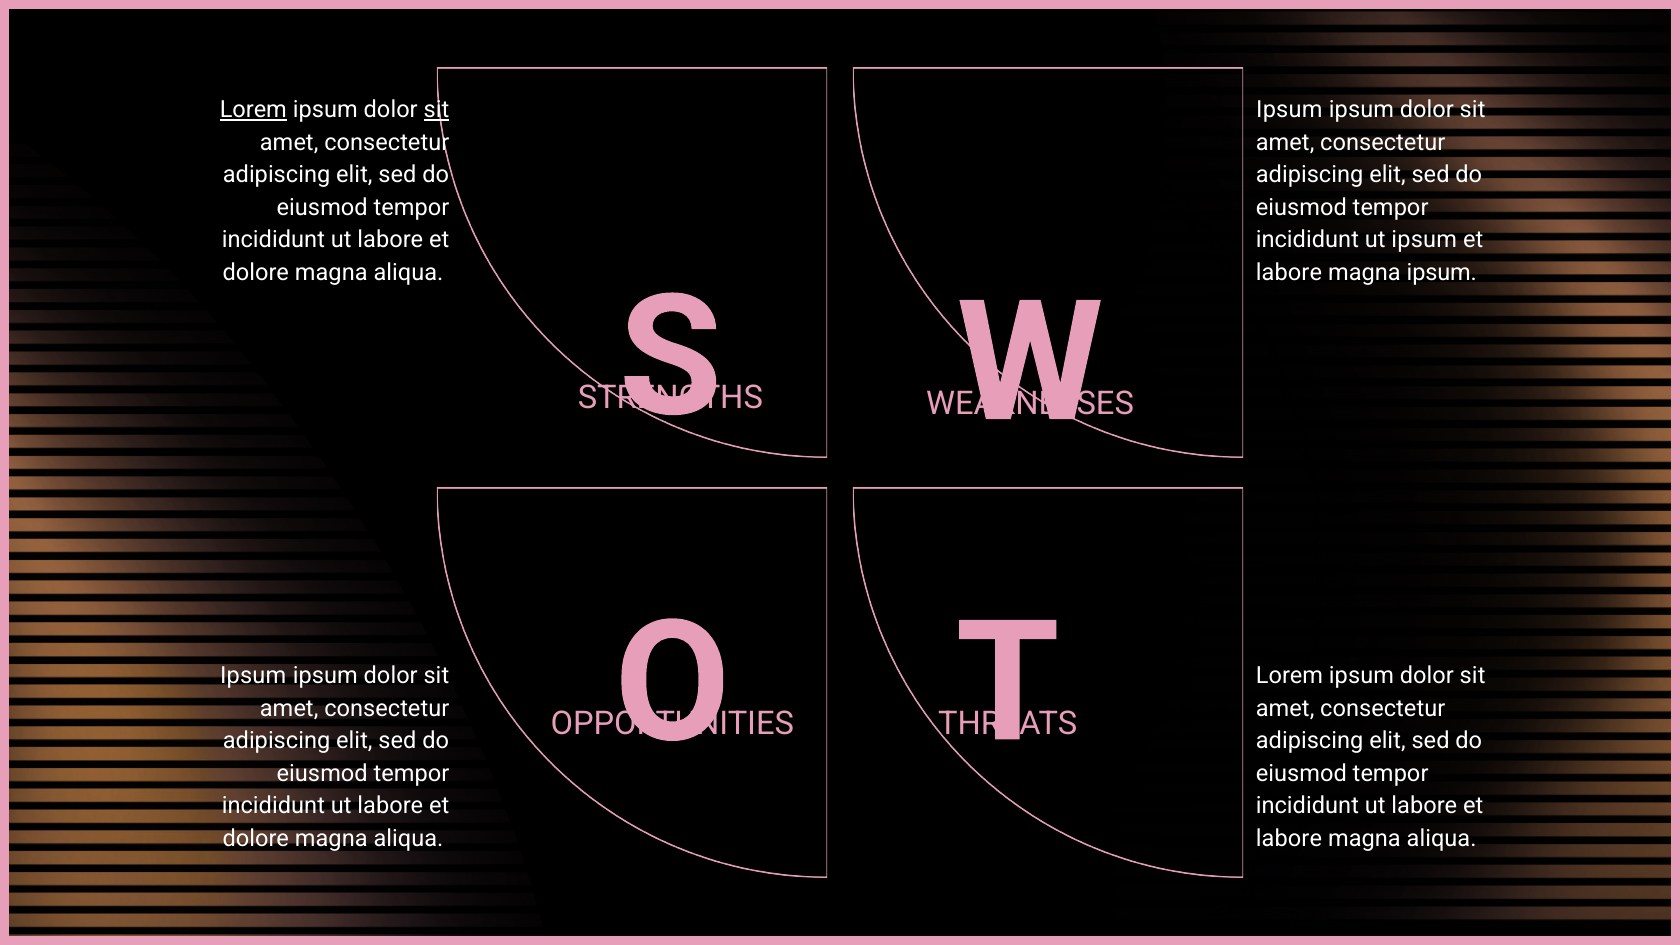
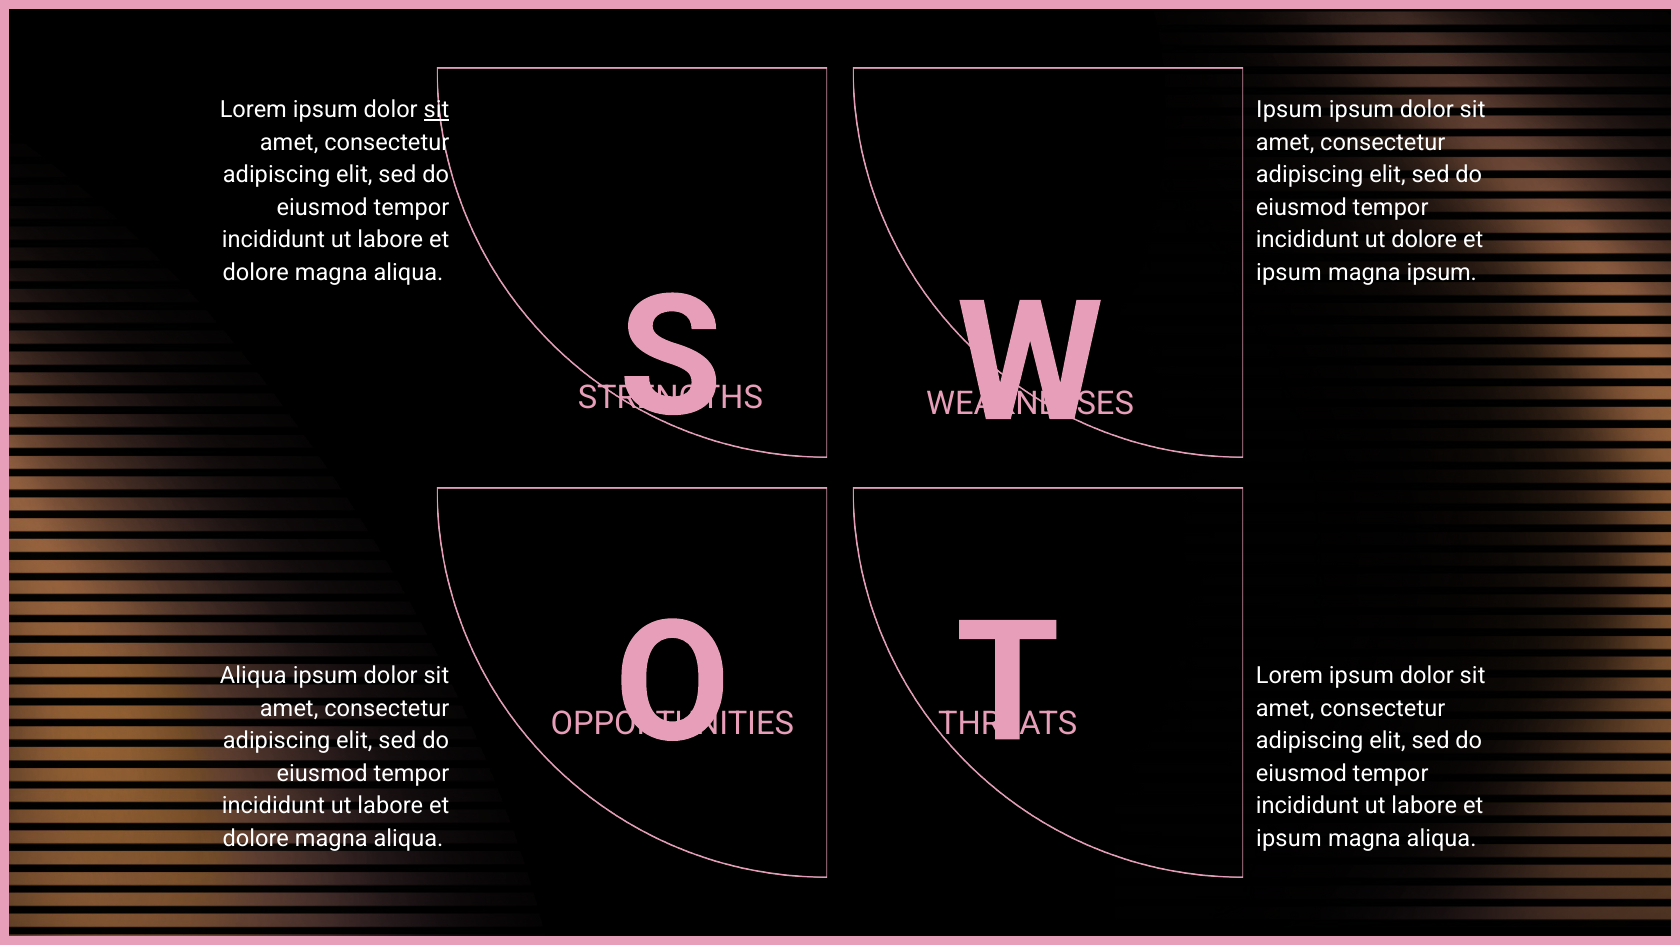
Lorem underline: present -> none (253, 110)
ut ipsum: ipsum -> dolore (1424, 240)
labore: labore -> ipsum (1289, 273)
Ipsum: Ipsum -> Aliqua (253, 676)
labore: labore -> ipsum (1289, 839)
